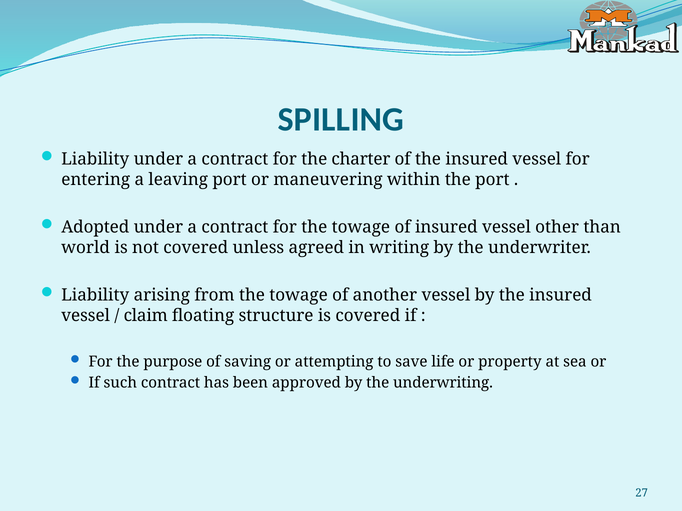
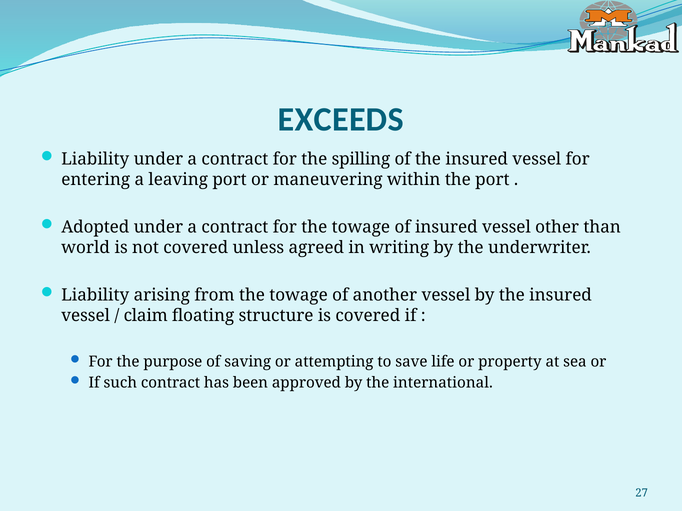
SPILLING: SPILLING -> EXCEEDS (341, 120)
charter: charter -> spilling (361, 159)
underwriting: underwriting -> international (443, 383)
